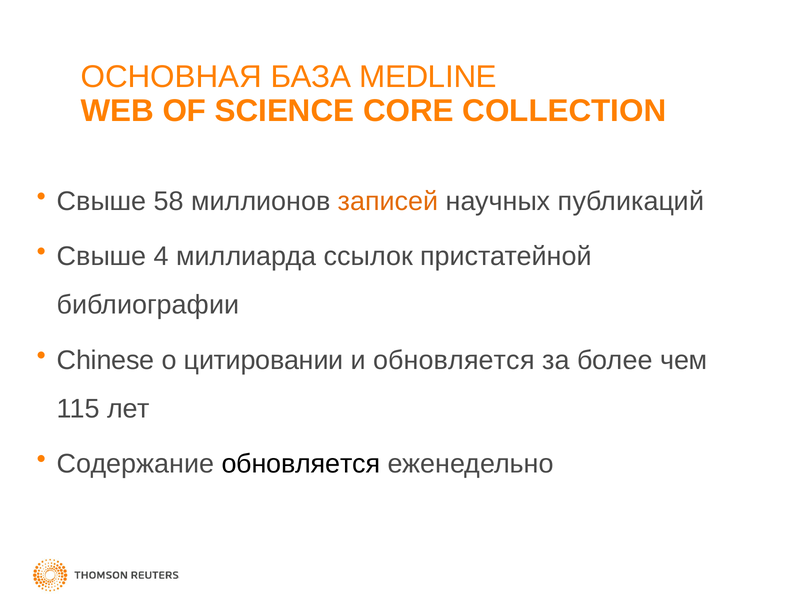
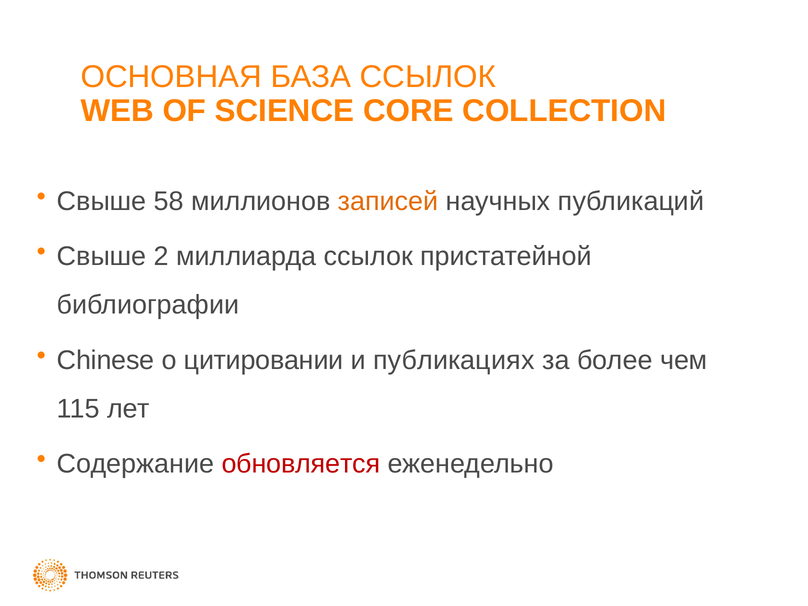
БАЗА MEDLINE: MEDLINE -> ССЫЛОК (428, 77)
4: 4 -> 2 (161, 256)
и обновляется: обновляется -> публикациях (454, 360)
обновляется colour: black -> red (301, 464)
